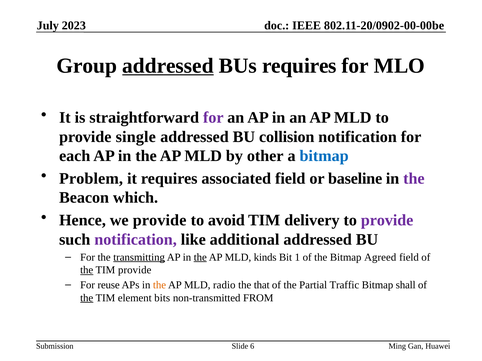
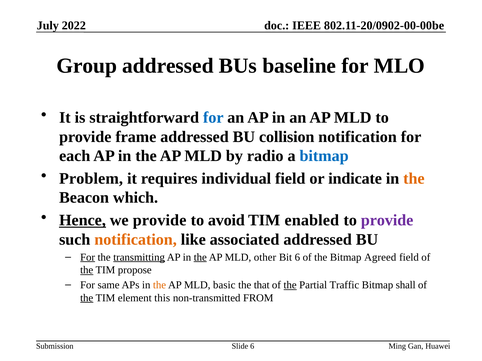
2023: 2023 -> 2022 (74, 26)
addressed underline: present -> none (168, 66)
BUs requires: requires -> baseline (299, 66)
for colour: purple -> blue (213, 118)
single: single -> frame (136, 137)
other: other -> radio (265, 156)
associated: associated -> individual (236, 179)
baseline: baseline -> indicate (355, 179)
the colour: purple -> orange (414, 179)
Hence underline: none -> present (82, 220)
delivery: delivery -> enabled (312, 220)
notification colour: purple -> orange (136, 240)
additional: additional -> associated (245, 240)
For underline: none -> present (88, 258)
kinds: kinds -> other (265, 258)
Bit 1: 1 -> 6 (297, 258)
TIM provide: provide -> propose (135, 270)
reuse: reuse -> same (109, 285)
radio: radio -> basic (224, 285)
the underline: none -> present (290, 285)
bits: bits -> this (162, 298)
